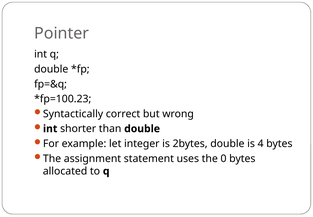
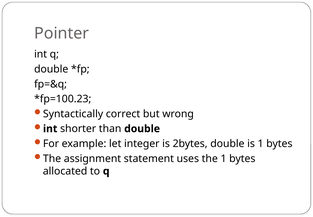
is 4: 4 -> 1 (261, 143)
the 0: 0 -> 1 (224, 158)
